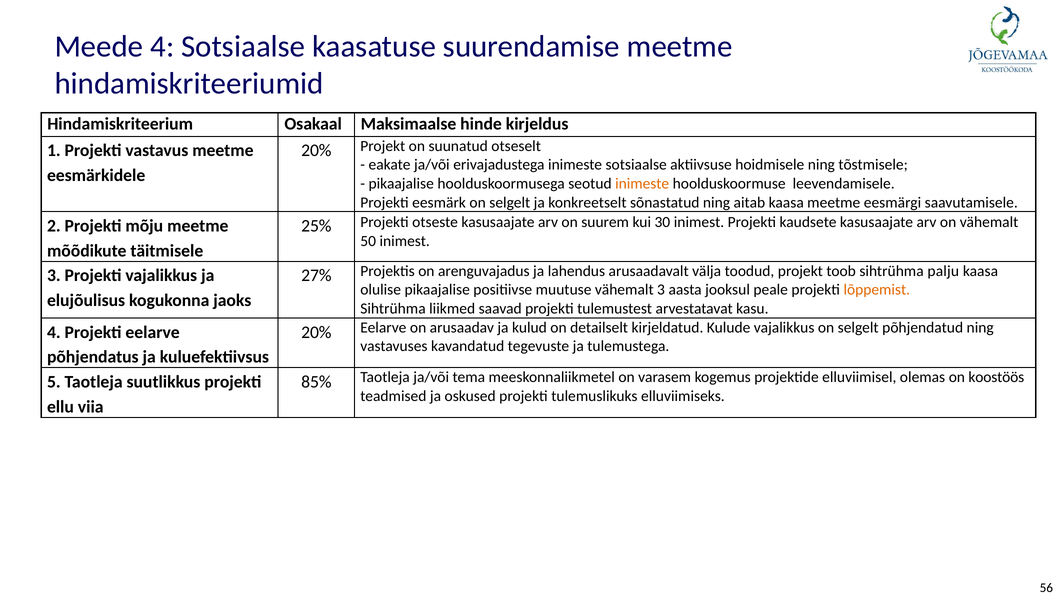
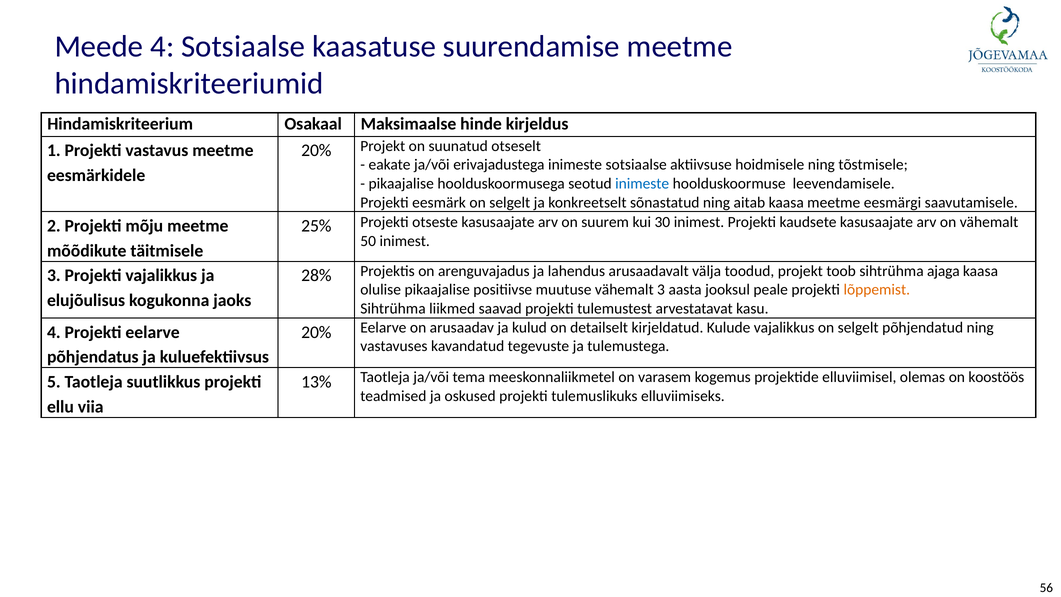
inimeste colour: orange -> blue (642, 184)
27%: 27% -> 28% (316, 276)
palju: palju -> ajaga (943, 271)
85%: 85% -> 13% (316, 382)
